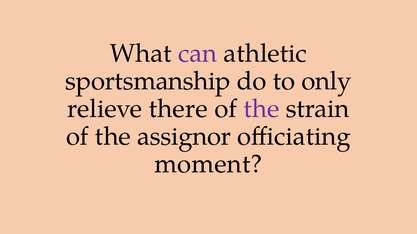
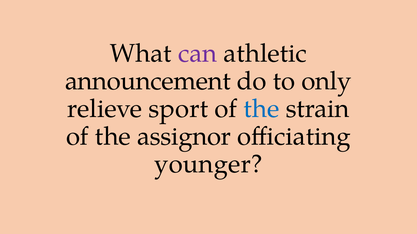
sportsmanship: sportsmanship -> announcement (148, 81)
there: there -> sport (178, 109)
the colour: purple -> blue (261, 109)
moment: moment -> younger (208, 164)
